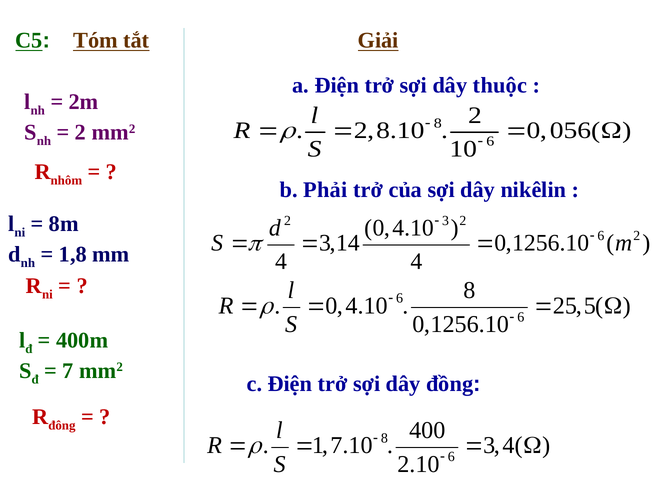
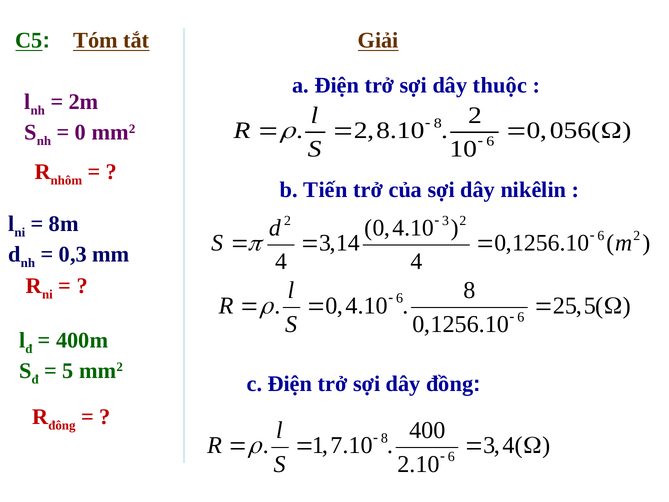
2: 2 -> 0 (81, 132)
Phải: Phải -> Tiến (325, 190)
1,8: 1,8 -> 0,3 (73, 254)
7: 7 -> 5 (68, 371)
